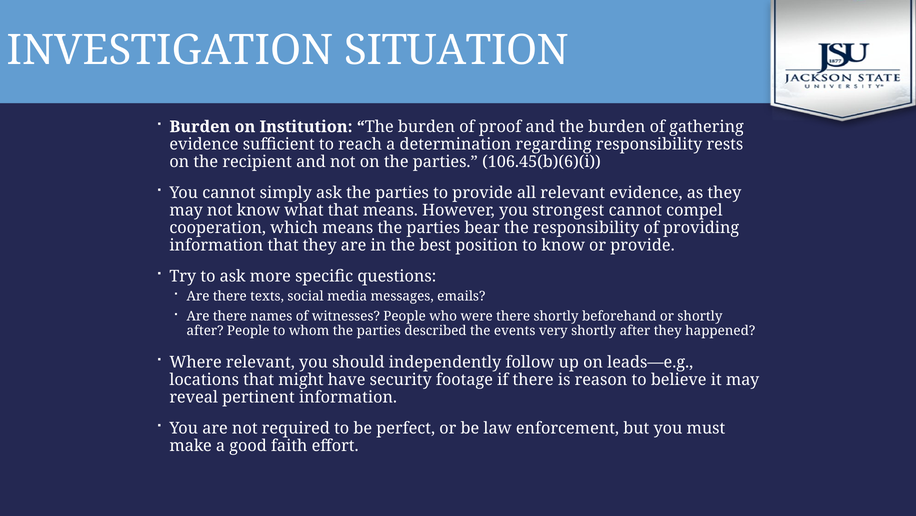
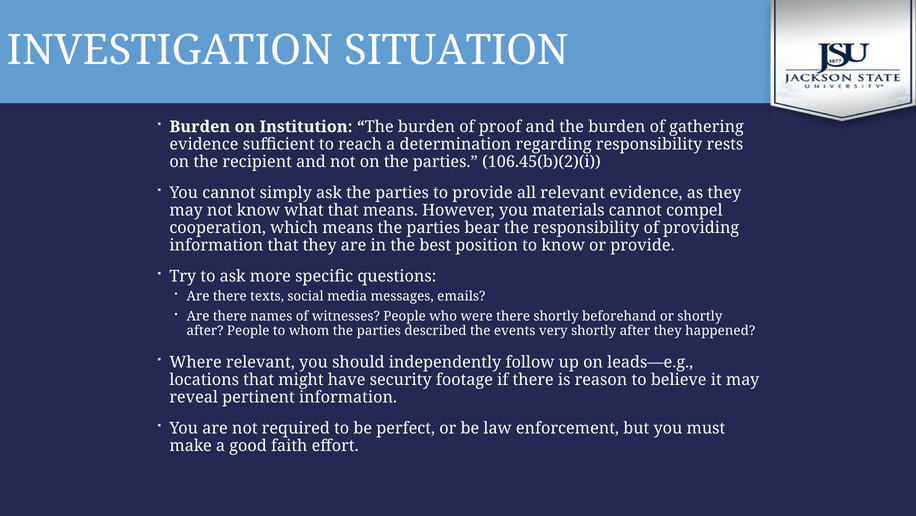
106.45(b)(6)(i: 106.45(b)(6)(i -> 106.45(b)(2)(i (541, 162)
strongest: strongest -> materials (568, 210)
